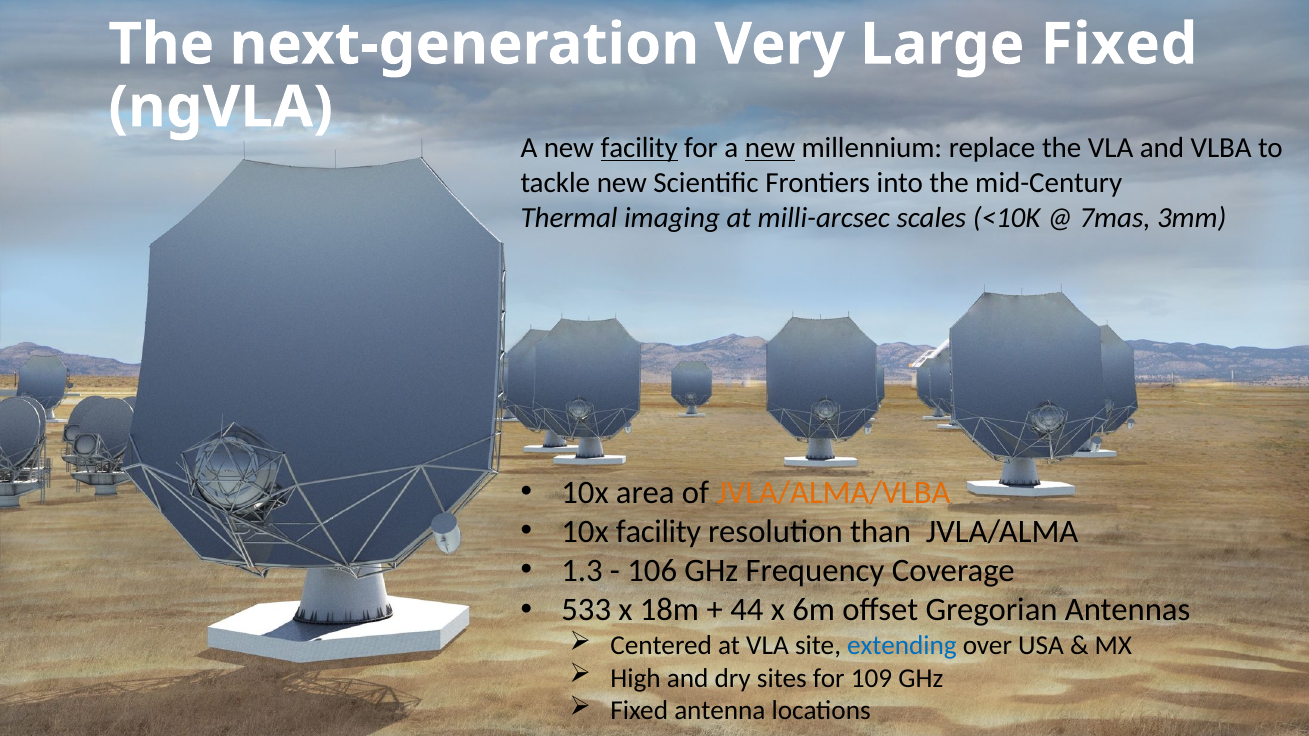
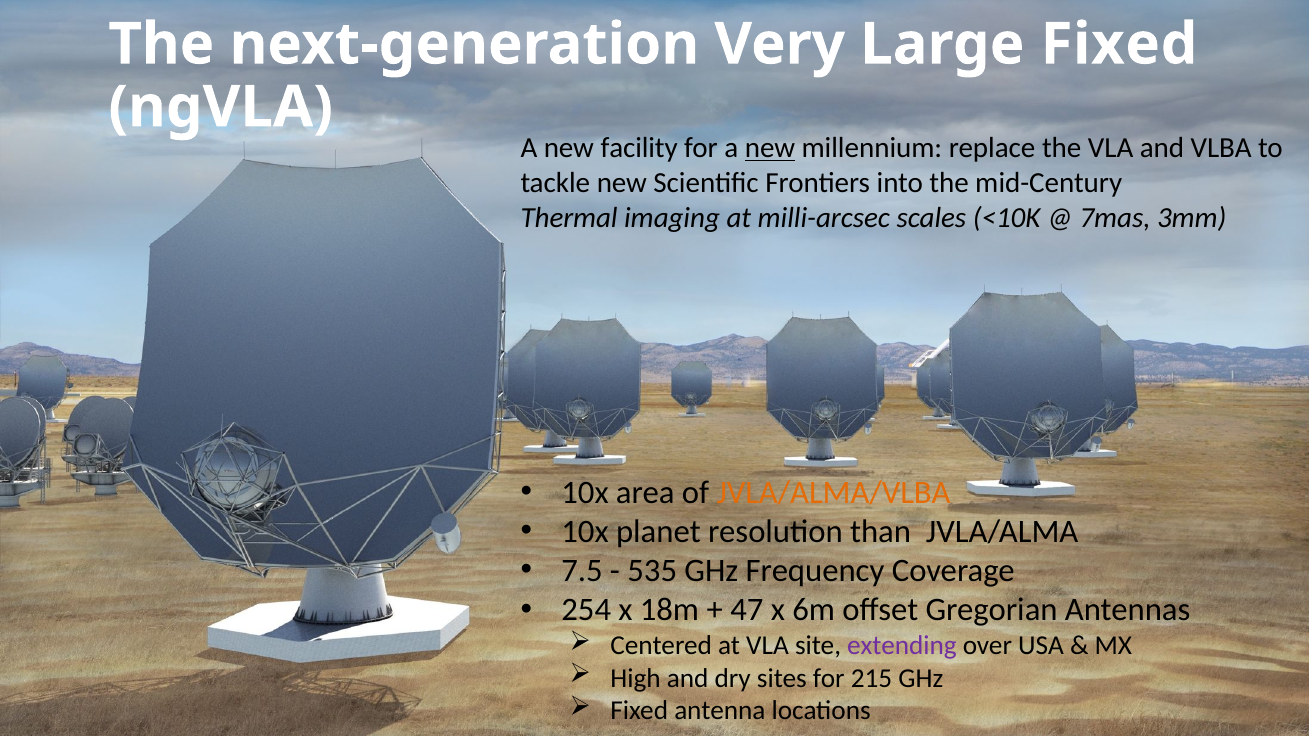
facility underline: present -> none (639, 148)
10x facility: facility -> planet (658, 532)
1.3: 1.3 -> 7.5 (582, 571)
106: 106 -> 535 (652, 571)
533: 533 -> 254 (586, 610)
44: 44 -> 47 (747, 610)
extending colour: blue -> purple (902, 646)
109: 109 -> 215 (872, 679)
